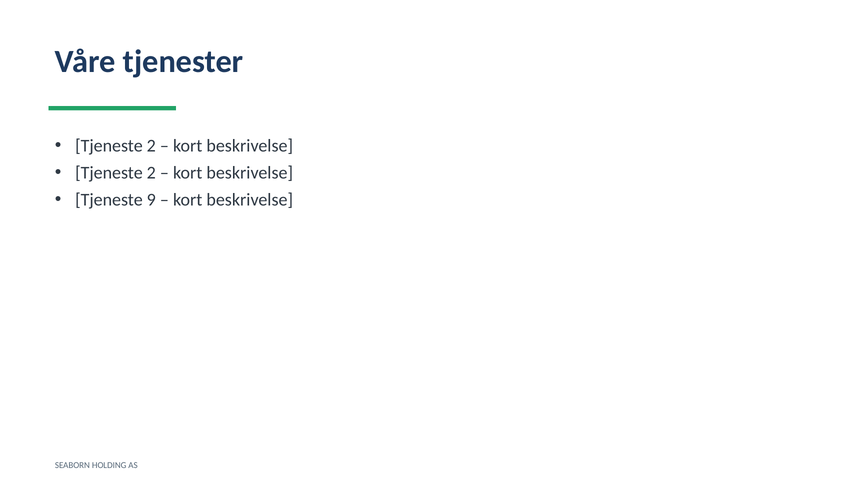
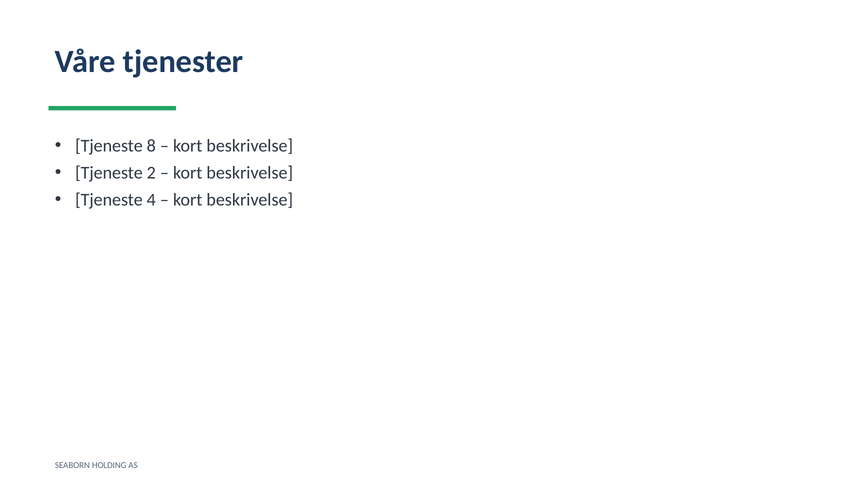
2: 2 -> 8 (151, 146)
9: 9 -> 4 (151, 200)
